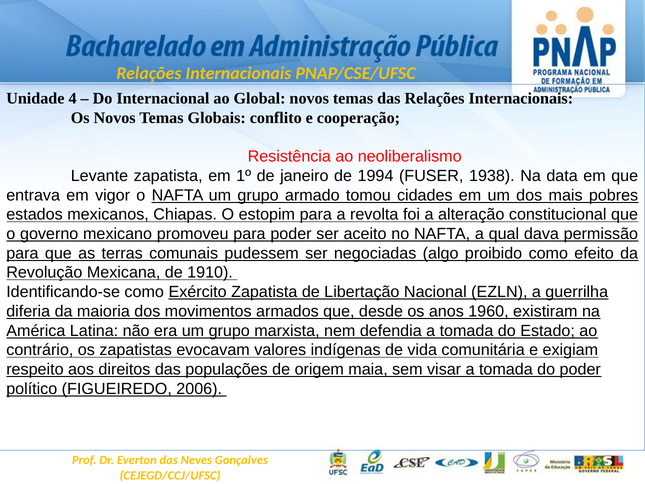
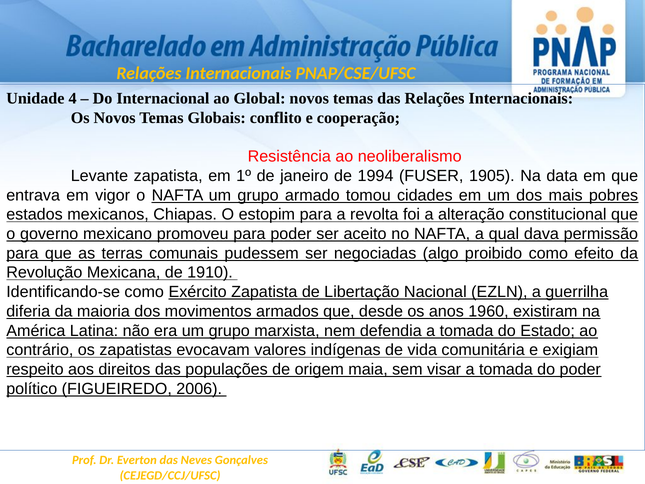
1938: 1938 -> 1905 (492, 176)
